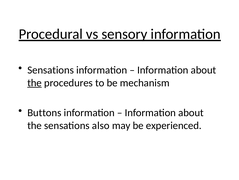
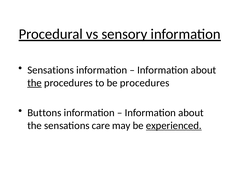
be mechanism: mechanism -> procedures (145, 82)
also: also -> care (101, 125)
experienced underline: none -> present (174, 125)
